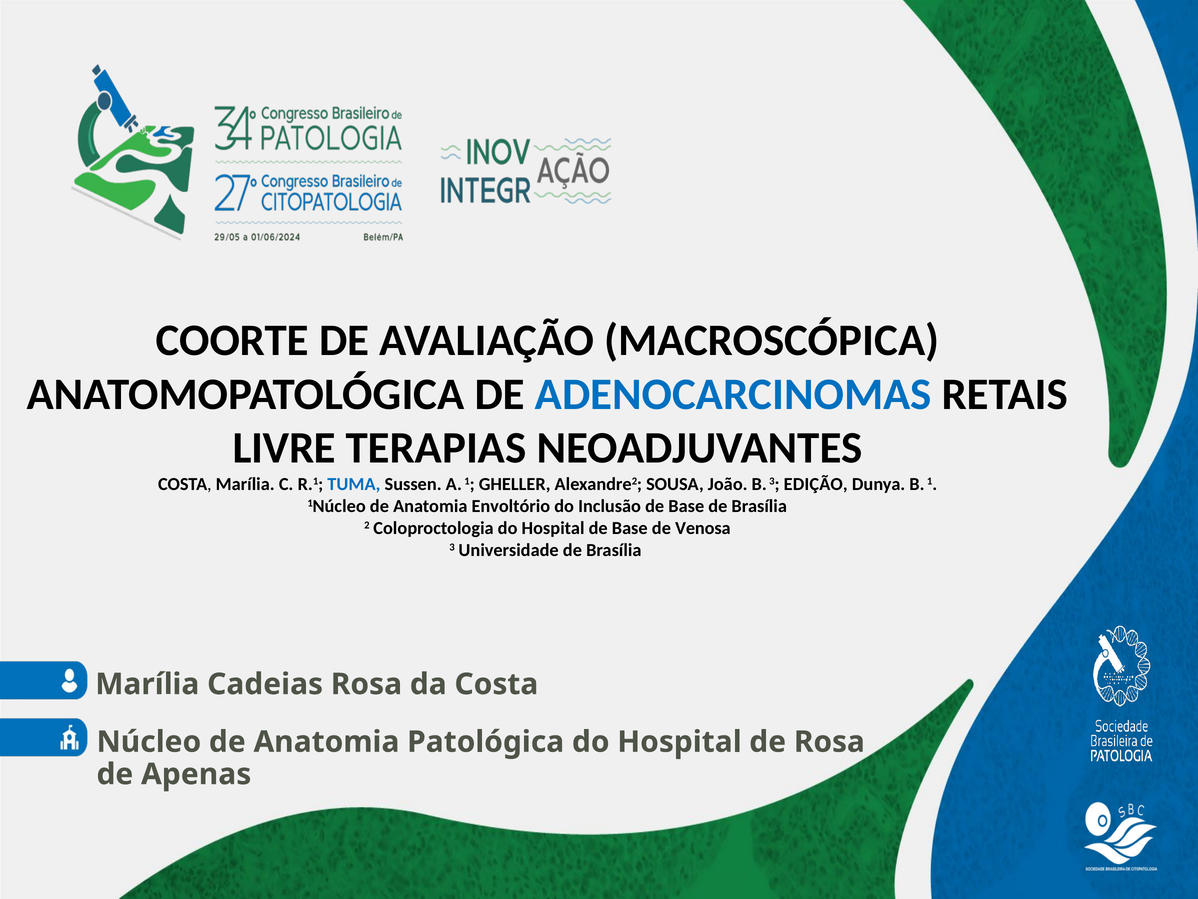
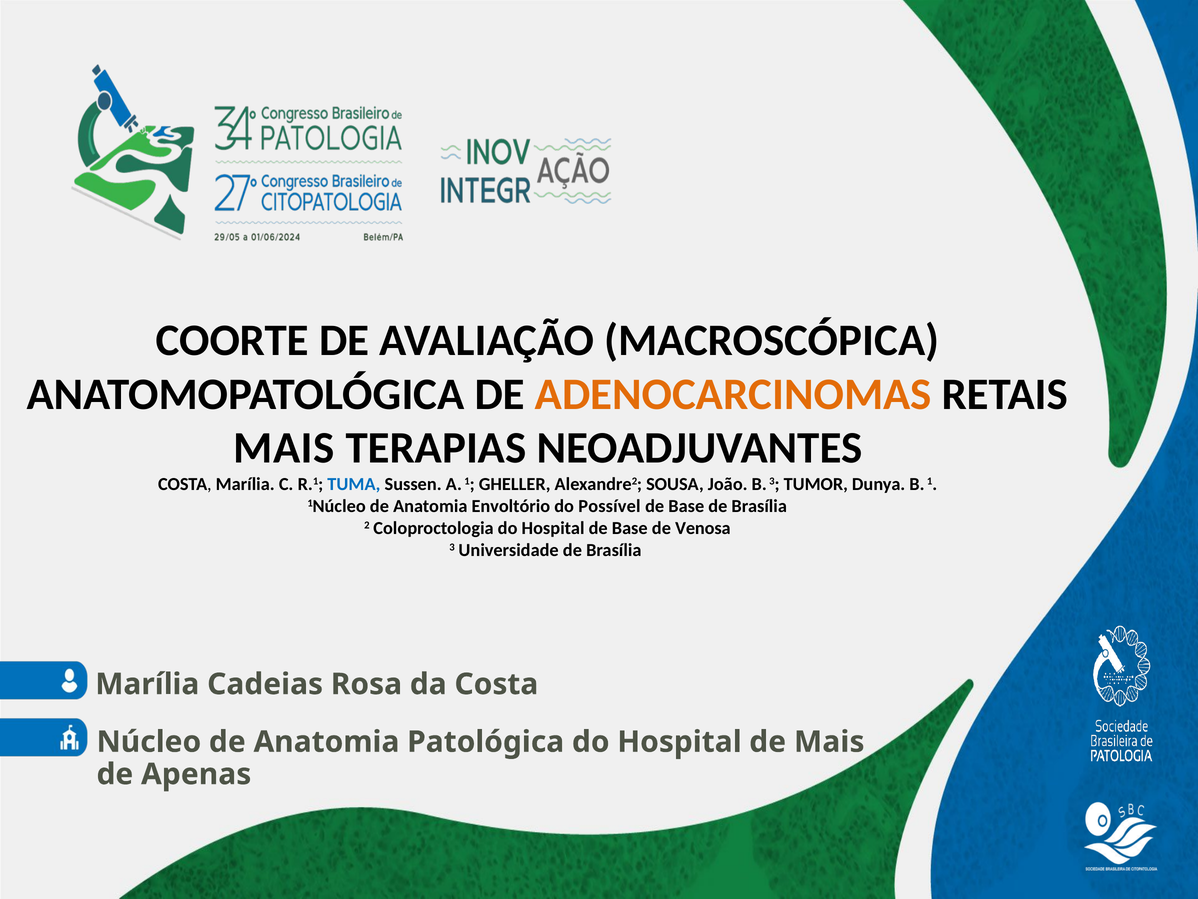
ADENOCARCINOMAS colour: blue -> orange (733, 394)
LIVRE: LIVRE -> MAIS (284, 448)
EDIÇÃO: EDIÇÃO -> TUMOR (816, 484)
Inclusão: Inclusão -> Possível (609, 506)
de Rosa: Rosa -> Mais (829, 742)
